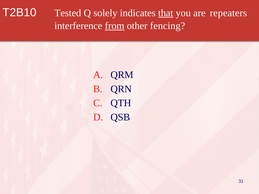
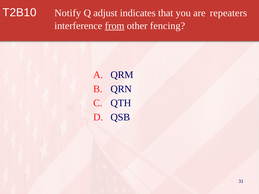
Tested: Tested -> Notify (68, 13)
solely: solely -> adjust (105, 13)
that underline: present -> none (166, 13)
